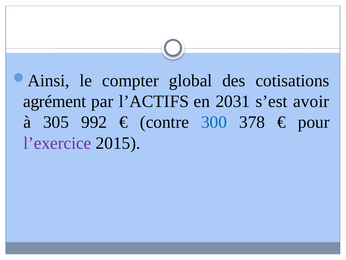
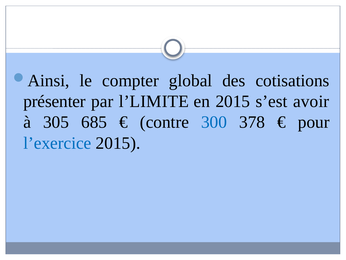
agrément: agrément -> présenter (55, 101)
l’ACTIFS: l’ACTIFS -> l’LIMITE (154, 101)
en 2031: 2031 -> 2015 (233, 101)
992: 992 -> 685 (94, 122)
l’exercice colour: purple -> blue (57, 143)
